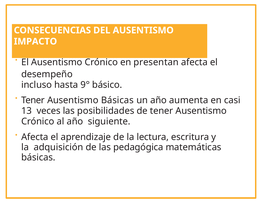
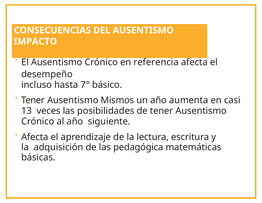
presentan: presentan -> referencia (156, 62)
9°: 9° -> 7° (85, 85)
Ausentismo Básicas: Básicas -> Mismos (117, 100)
